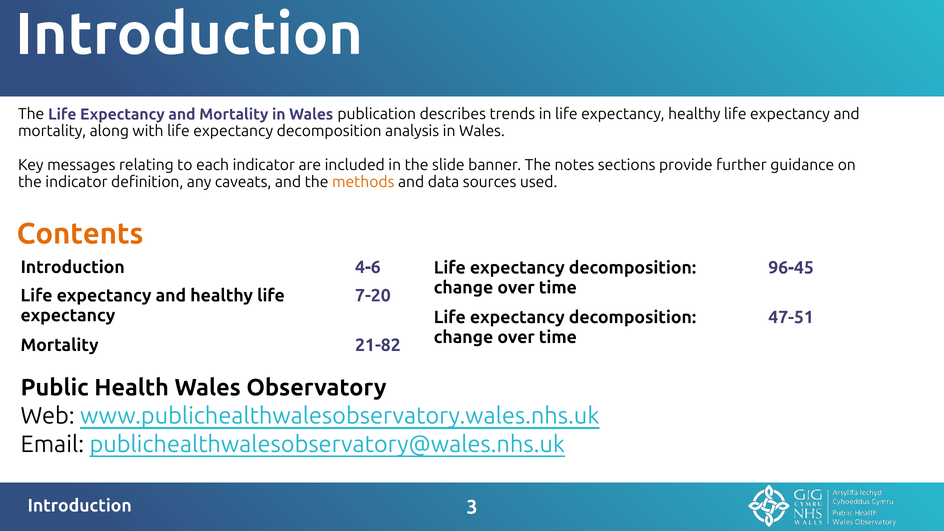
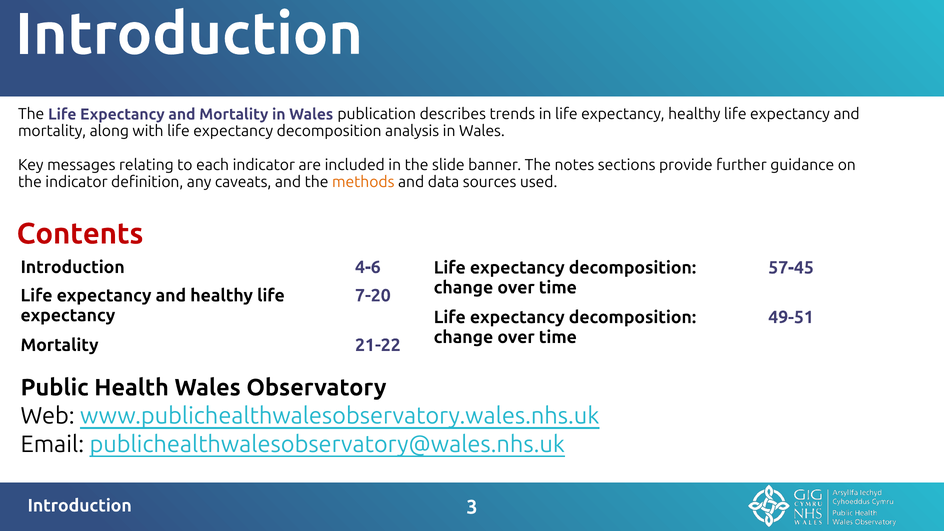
Contents colour: orange -> red (80, 234)
96-45: 96-45 -> 57-45 (791, 268)
47-51: 47-51 -> 49-51 (791, 317)
21-82: 21-82 -> 21-22 (378, 345)
